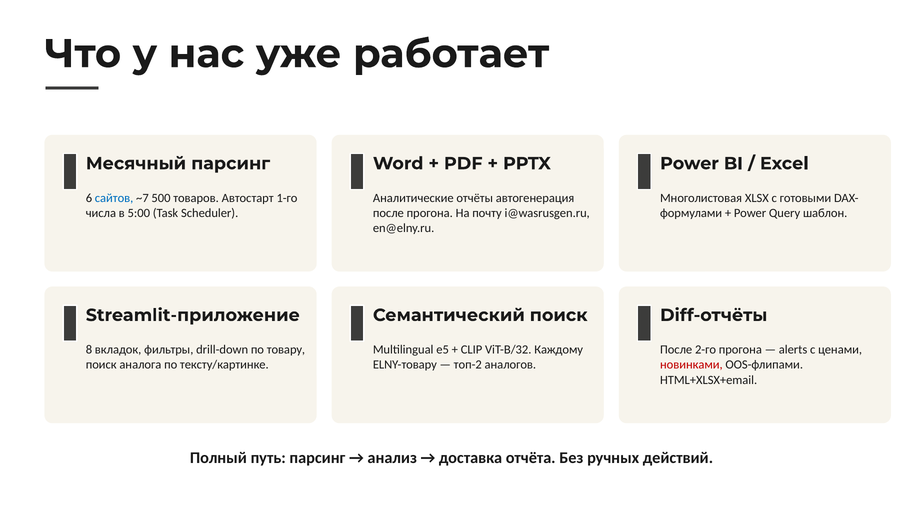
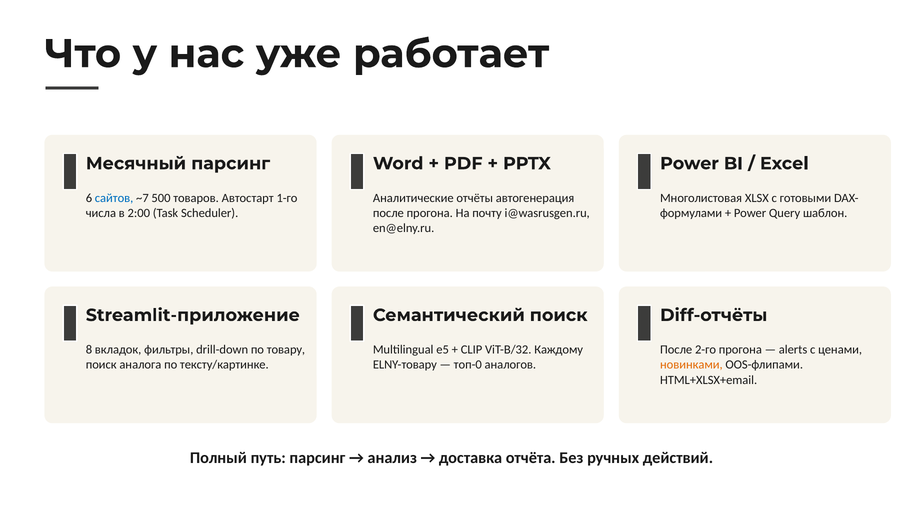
5:00: 5:00 -> 2:00 (139, 213)
топ-2: топ-2 -> топ-0 (468, 365)
новинками colour: red -> orange (691, 365)
